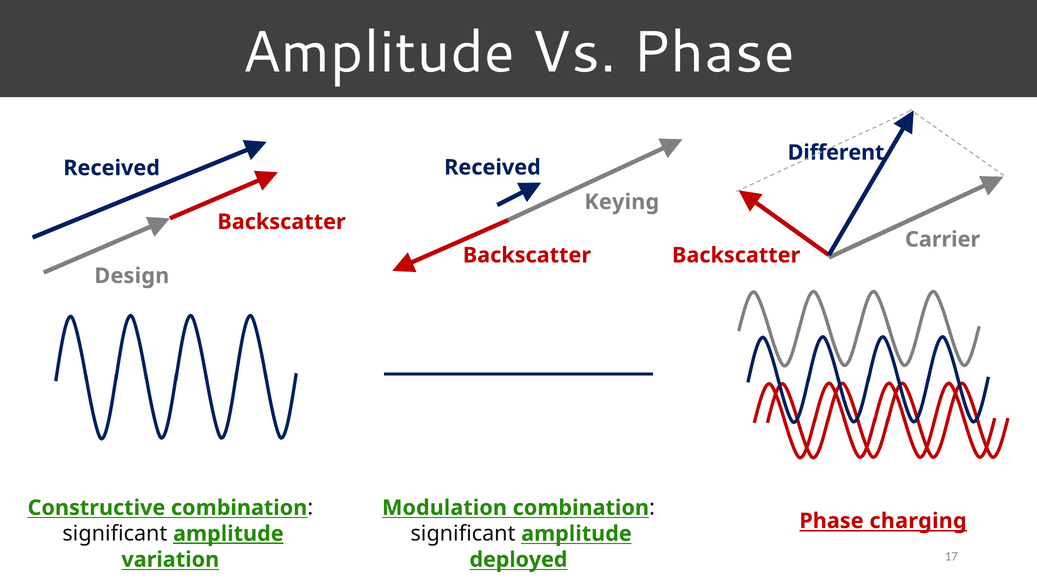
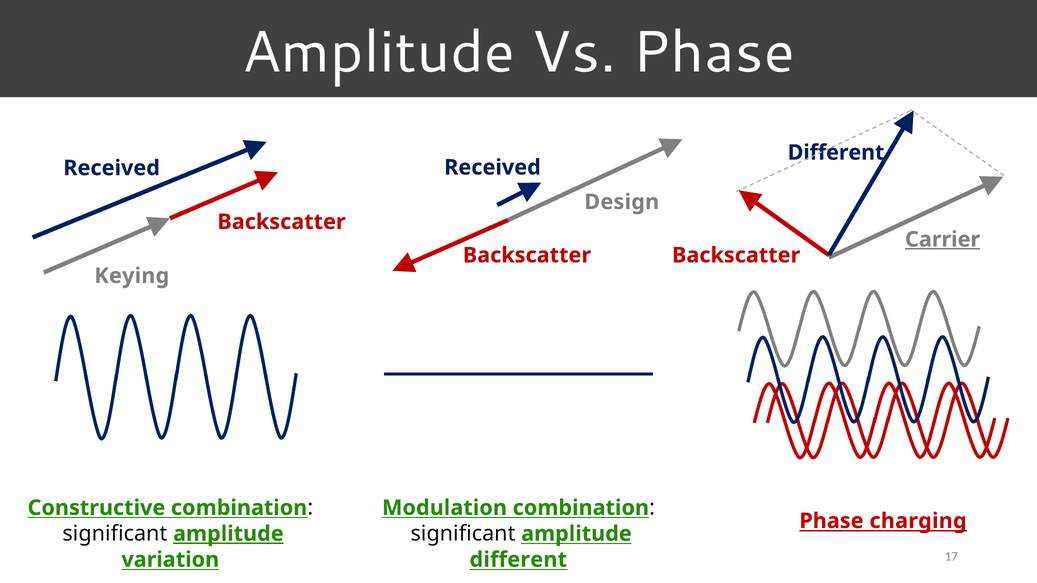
Keying: Keying -> Design (622, 202)
Carrier underline: none -> present (943, 240)
Design: Design -> Keying (132, 276)
deployed: deployed -> different (518, 560)
